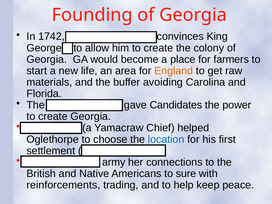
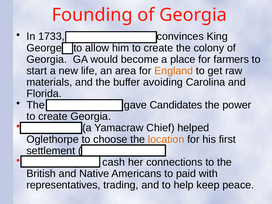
1742: 1742 -> 1733 (51, 36)
location colour: blue -> orange (166, 139)
army: army -> cash (114, 162)
sure: sure -> paid (186, 174)
reinforcements: reinforcements -> representatives (64, 185)
